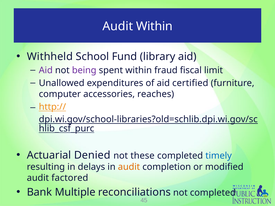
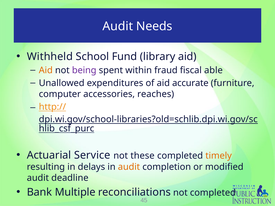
Audit Within: Within -> Needs (154, 26)
Aid colour: purple -> orange (46, 70)
limit: limit -> able (213, 70)
certified: certified -> accurate (190, 83)
Denied: Denied -> Service (92, 155)
timely colour: blue -> orange (219, 156)
factored: factored -> deadline (70, 178)
